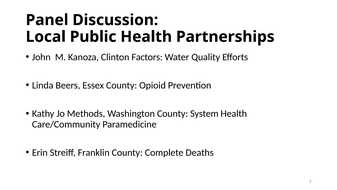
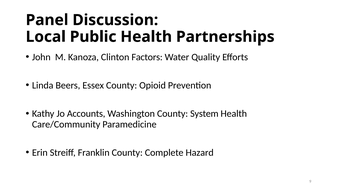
Methods: Methods -> Accounts (86, 113)
Deaths: Deaths -> Hazard (200, 152)
